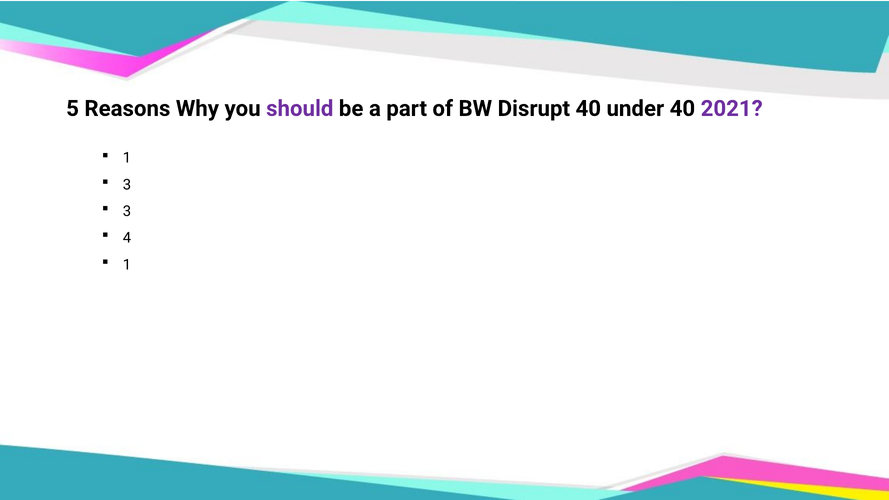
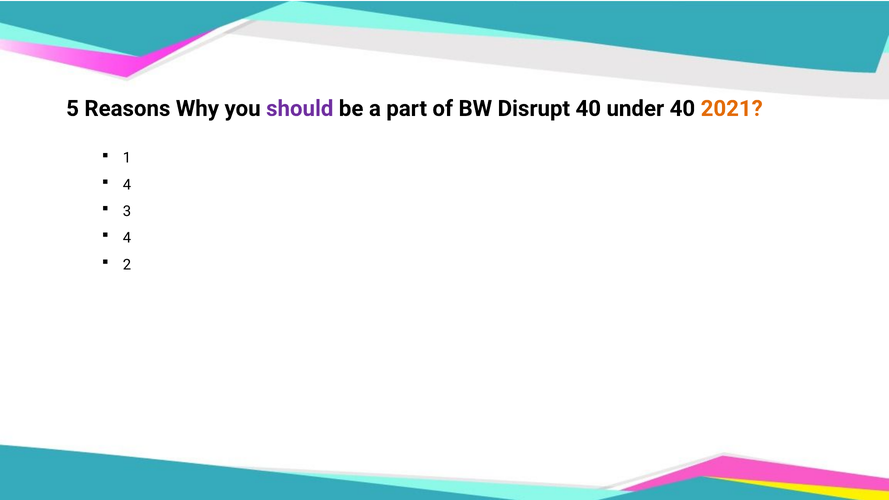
2021 colour: purple -> orange (732, 109)
3: 3 -> 4 (127, 185)
1: 1 -> 2 (127, 265)
